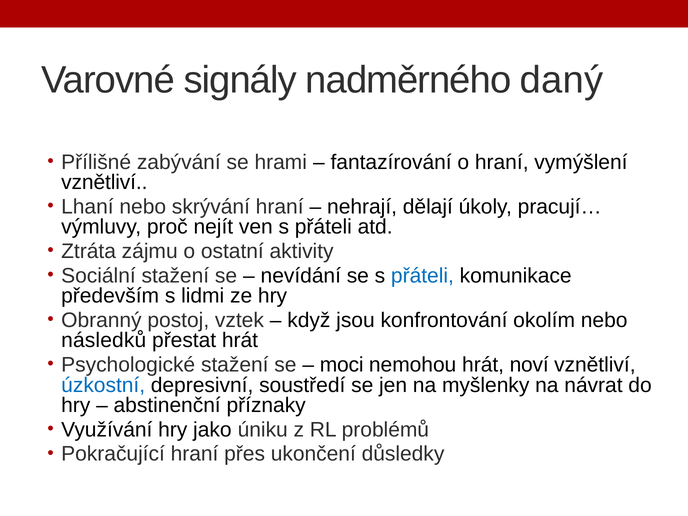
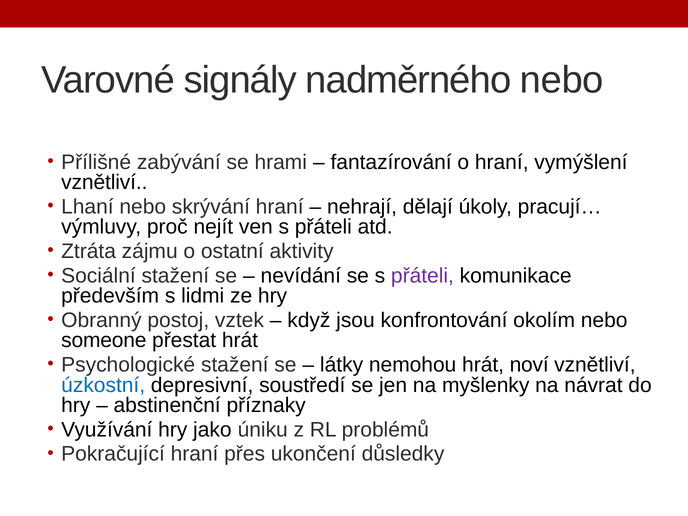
nadměrného daný: daný -> nebo (562, 80)
přáteli colour: blue -> purple (422, 276)
následků: následků -> someone (104, 341)
moci: moci -> látky (342, 365)
